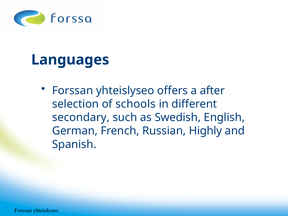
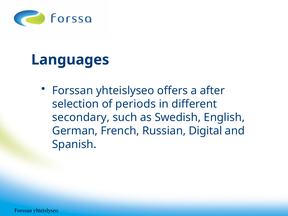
schools: schools -> periods (136, 104)
Highly: Highly -> Digital (205, 131)
